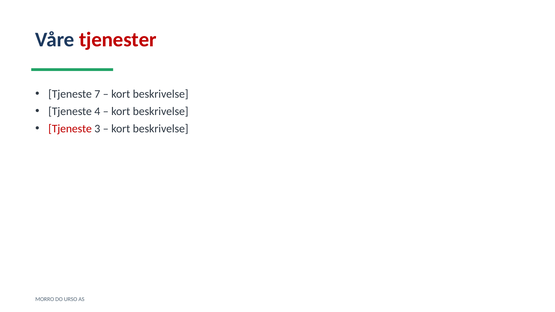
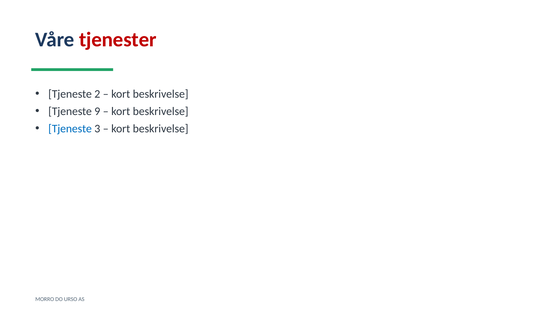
7: 7 -> 2 (97, 94)
4: 4 -> 9 (97, 111)
Tjeneste colour: red -> blue (70, 129)
